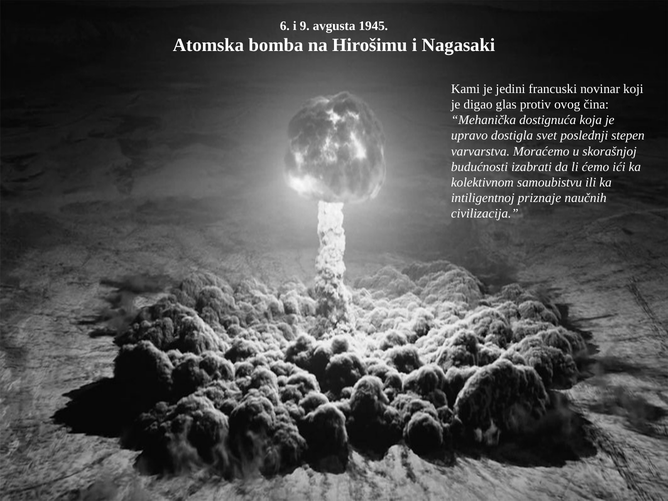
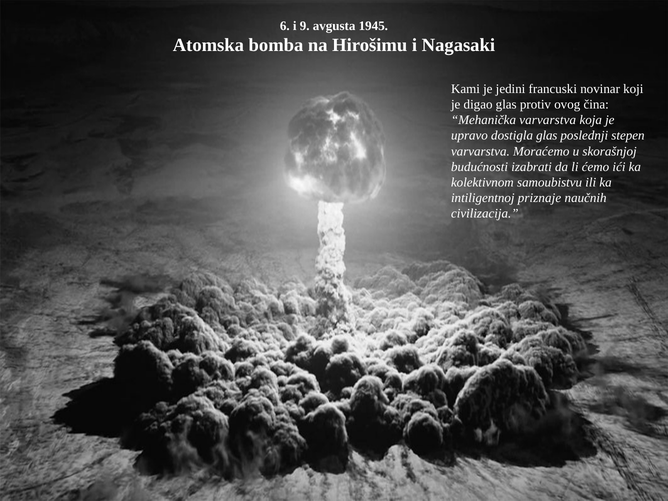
Mehanička dostignuća: dostignuća -> varvarstva (548, 120)
dostigla svet: svet -> glas (547, 136)
